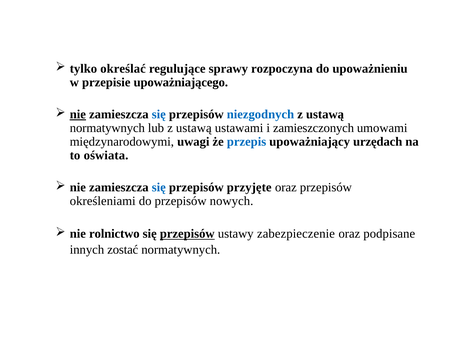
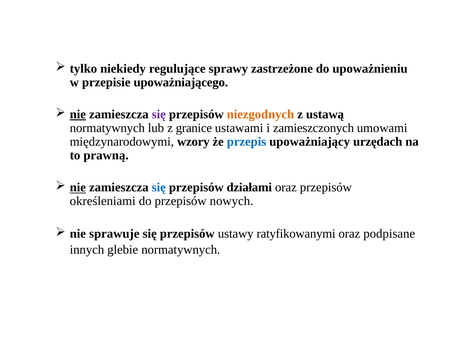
określać: określać -> niekiedy (123, 69)
rozpoczyna: rozpoczyna -> zastrzeżone (282, 69)
się colour: blue -> purple (159, 115)
niezgodnych colour: blue -> orange (260, 115)
lub z ustawą: ustawą -> granice (194, 128)
uwagi: uwagi -> wzory (193, 142)
oświata: oświata -> prawną (106, 155)
nie underline: none -> present (78, 188)
przyjęte: przyjęte -> działami (249, 188)
rolnictwo: rolnictwo -> sprawuje (114, 234)
przepisów underline: present -> none (187, 234)
zabezpieczenie: zabezpieczenie -> ratyfikowanymi (296, 234)
zostać: zostać -> glebie (123, 250)
